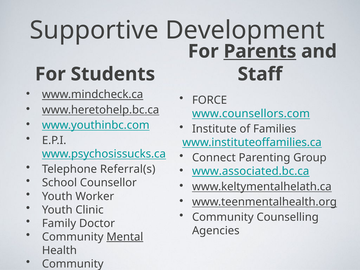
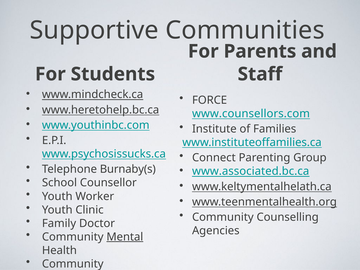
Development: Development -> Communities (245, 30)
Parents underline: present -> none (260, 51)
Referral(s: Referral(s -> Burnaby(s (128, 169)
